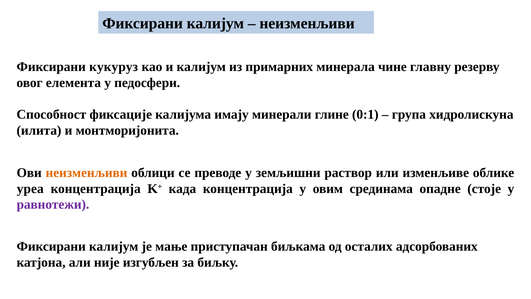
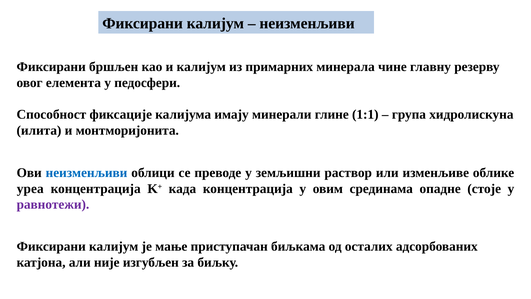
кукуруз: кукуруз -> бршљен (114, 67)
0:1: 0:1 -> 1:1 (365, 114)
неизменљиви colour: orange -> blue (87, 173)
